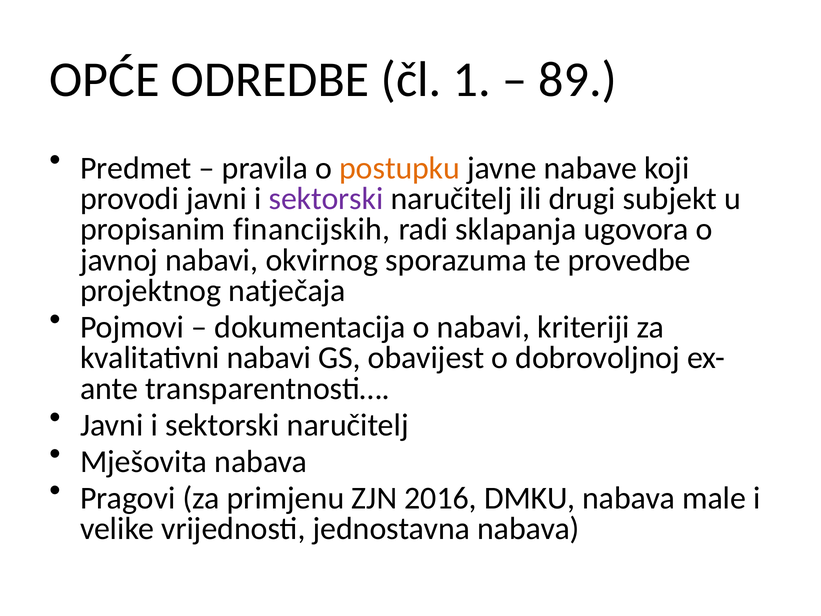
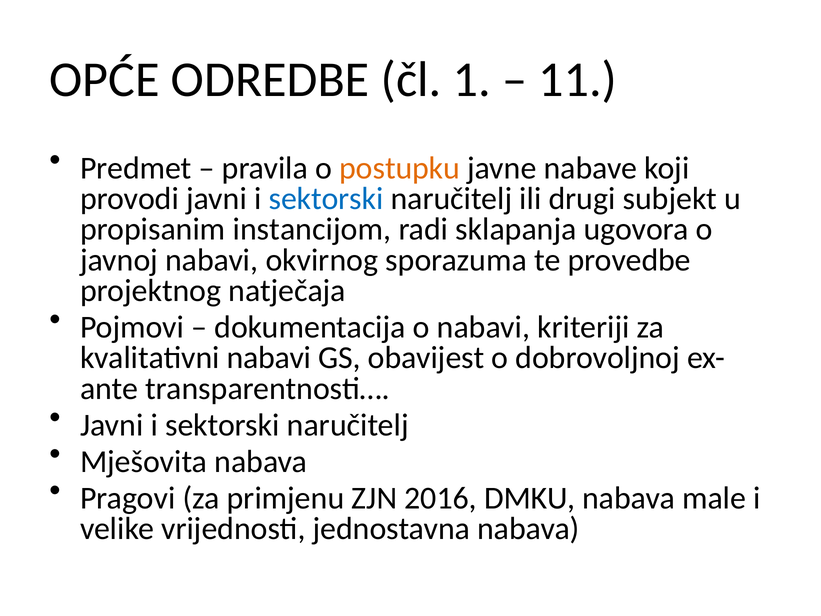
89: 89 -> 11 (578, 79)
sektorski colour: purple -> blue (326, 199)
financijskih: financijskih -> instancijom (312, 229)
